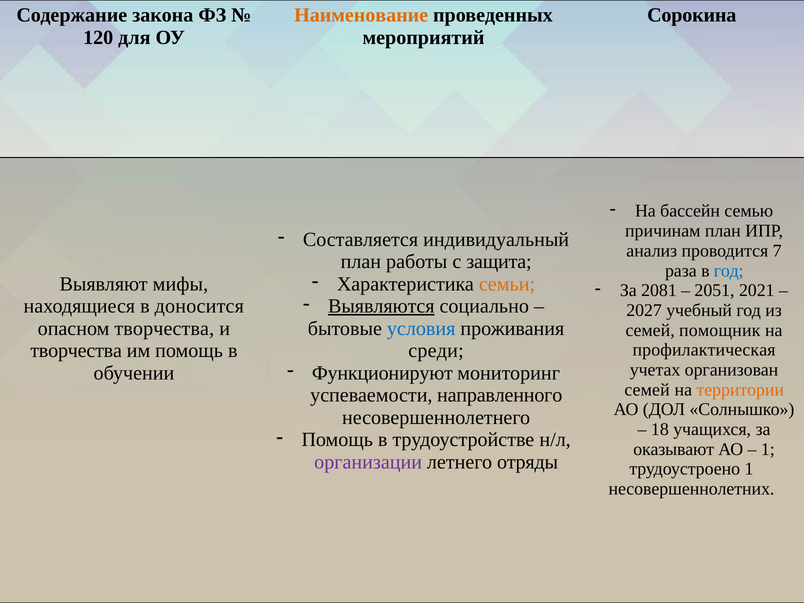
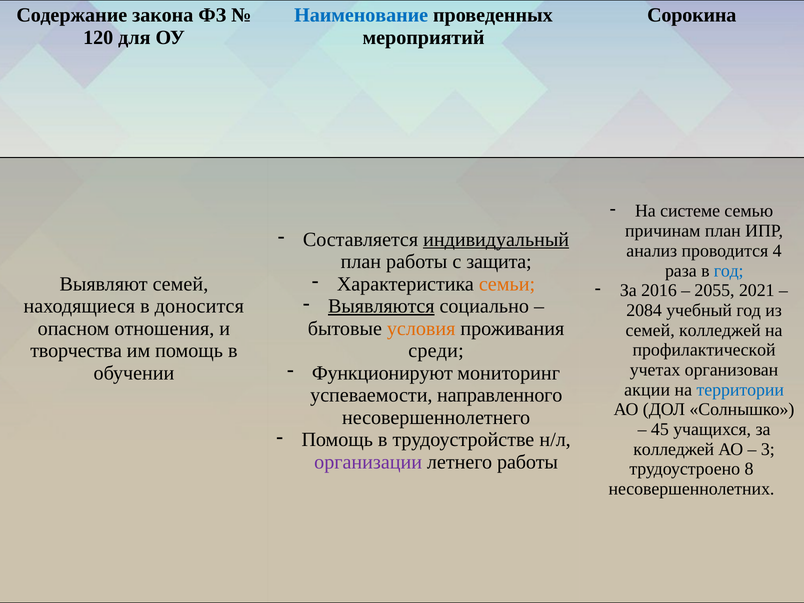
Наименование colour: orange -> blue (361, 15)
бассейн: бассейн -> системе (690, 211)
индивидуальный underline: none -> present (496, 239)
7: 7 -> 4 (777, 251)
Выявляют мифы: мифы -> семей (180, 284)
2081: 2081 -> 2016 (659, 290)
2051: 2051 -> 2055 (715, 290)
2027: 2027 -> 2084 (644, 310)
опасном творчества: творчества -> отношения (164, 328)
условия colour: blue -> orange (421, 328)
семей помощник: помощник -> колледжей (720, 330)
профилактическая: профилактическая -> профилактической (704, 350)
семей: семей -> акции (647, 390)
территории colour: orange -> blue (740, 390)
18: 18 -> 45 (660, 429)
оказывают: оказывают -> колледжей (674, 449)
1: 1 -> 3 (768, 449)
летнего отряды: отряды -> работы (528, 462)
трудоустроено 1: 1 -> 8 (749, 469)
